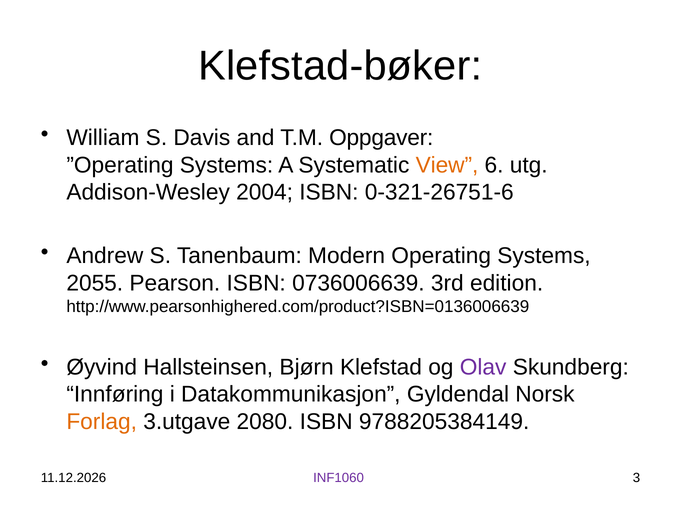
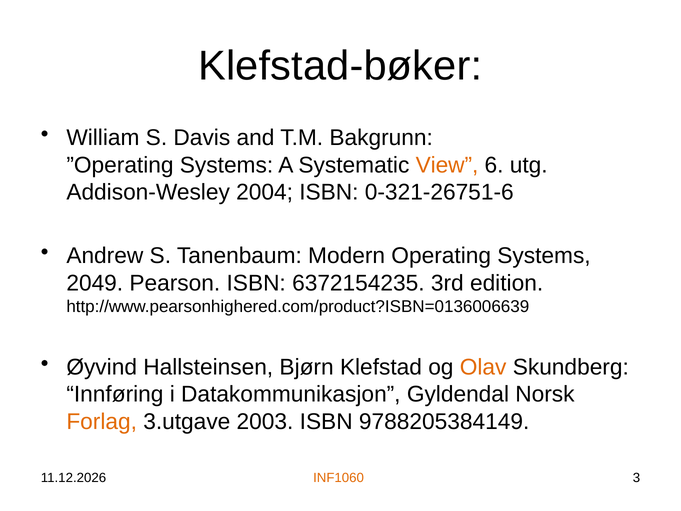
Oppgaver: Oppgaver -> Bakgrunn (381, 138)
2055: 2055 -> 2049 (95, 283)
0736006639: 0736006639 -> 6372154235 (358, 283)
Olav colour: purple -> orange (483, 367)
2080: 2080 -> 2003 (265, 422)
INF1060 colour: purple -> orange (339, 477)
